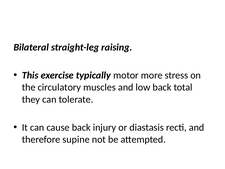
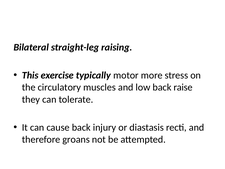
total: total -> raise (183, 87)
supine: supine -> groans (76, 139)
